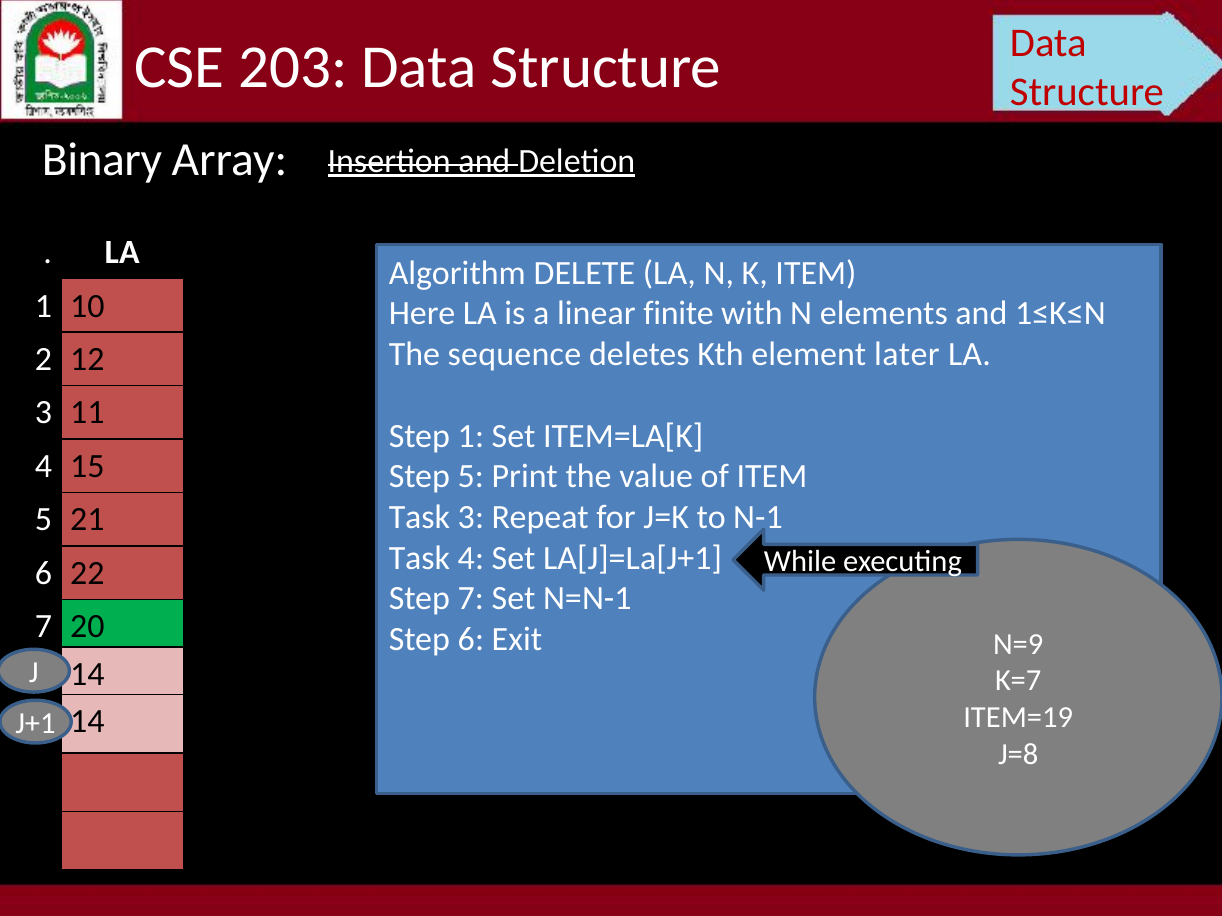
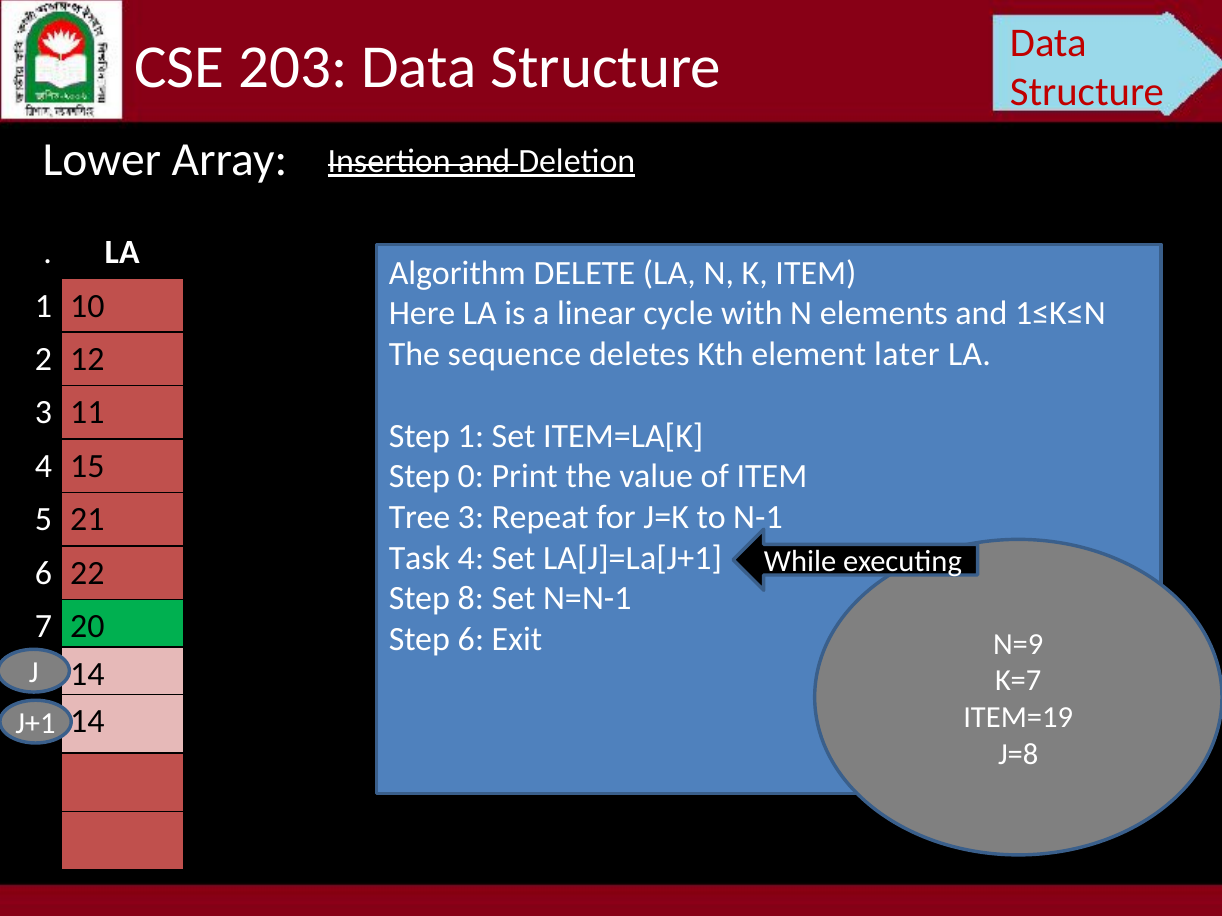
Binary: Binary -> Lower (102, 160)
finite: finite -> cycle (678, 314)
Step 5: 5 -> 0 (471, 477)
Task: Task -> Tree (419, 518)
Step 7: 7 -> 8 (471, 599)
